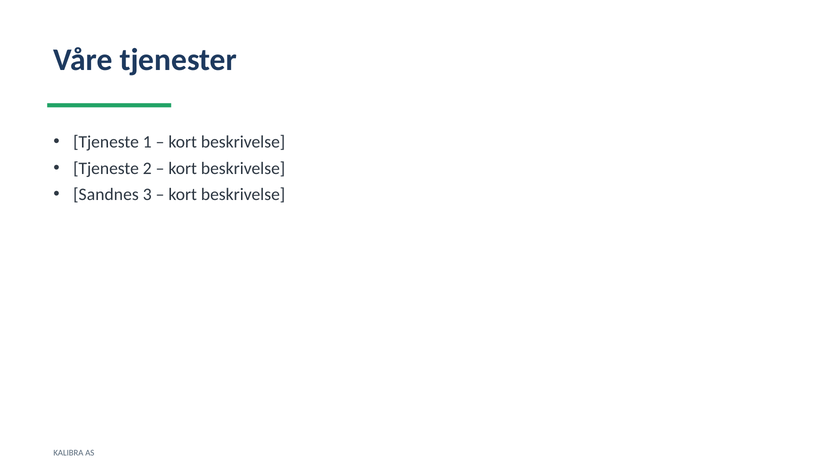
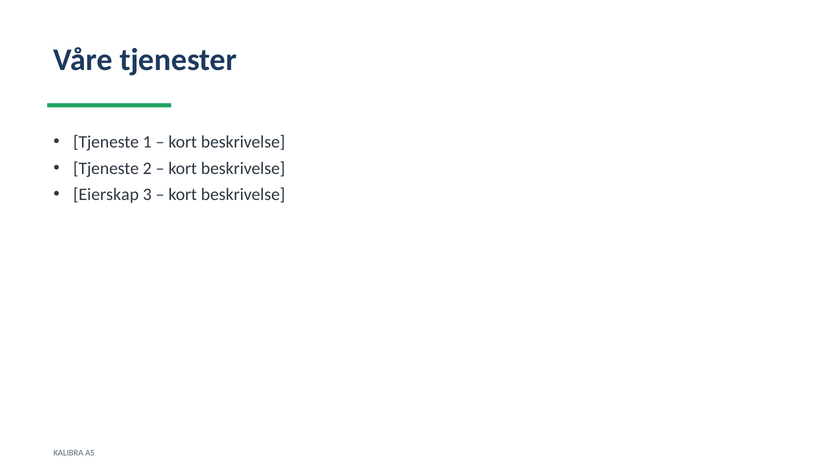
Sandnes: Sandnes -> Eierskap (106, 195)
